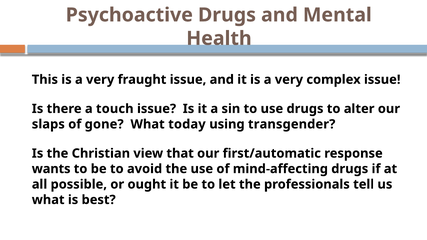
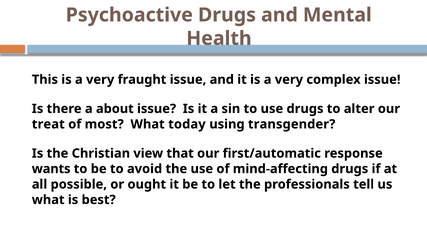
touch: touch -> about (115, 109)
slaps: slaps -> treat (48, 124)
gone: gone -> most (104, 124)
